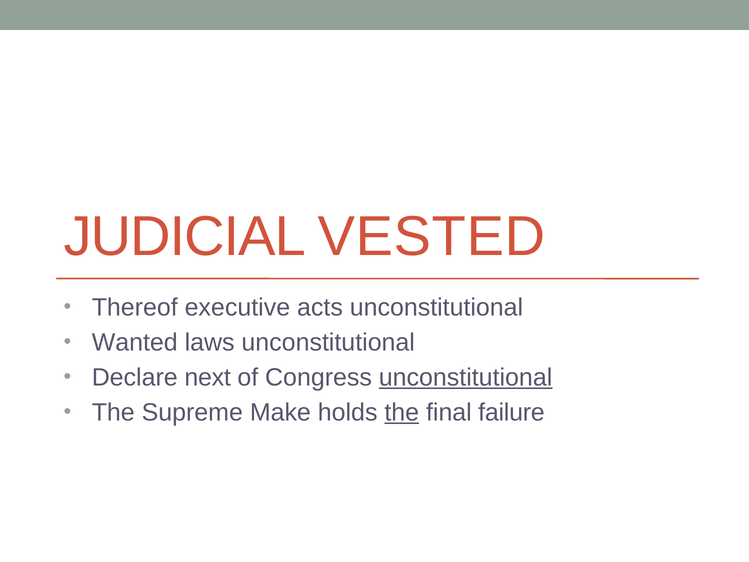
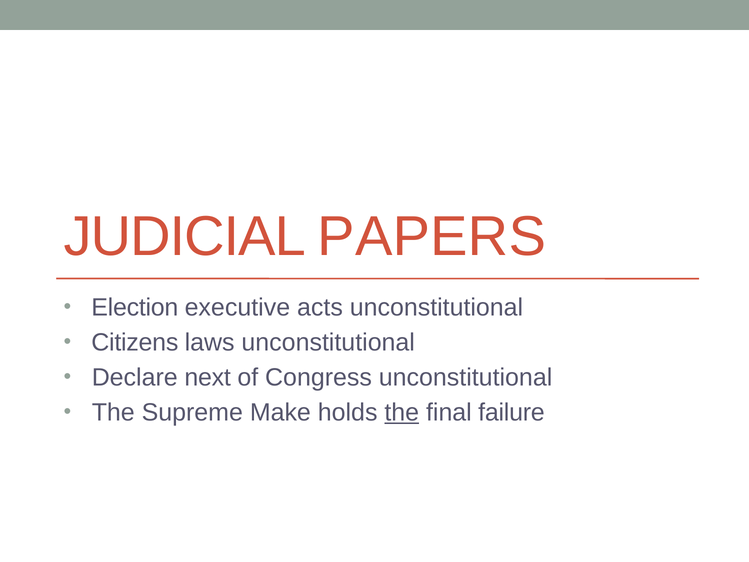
VESTED: VESTED -> PAPERS (432, 237)
Thereof: Thereof -> Election (135, 308)
Wanted: Wanted -> Citizens (135, 343)
unconstitutional underline: present -> none (466, 377)
